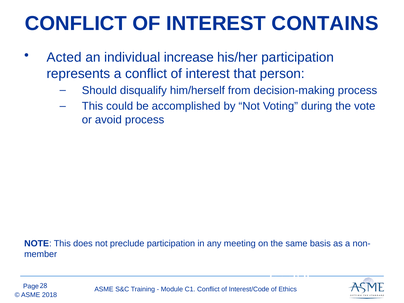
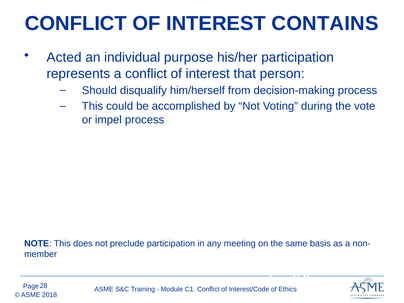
increase: increase -> purpose (189, 58)
avoid: avoid -> impel (108, 120)
